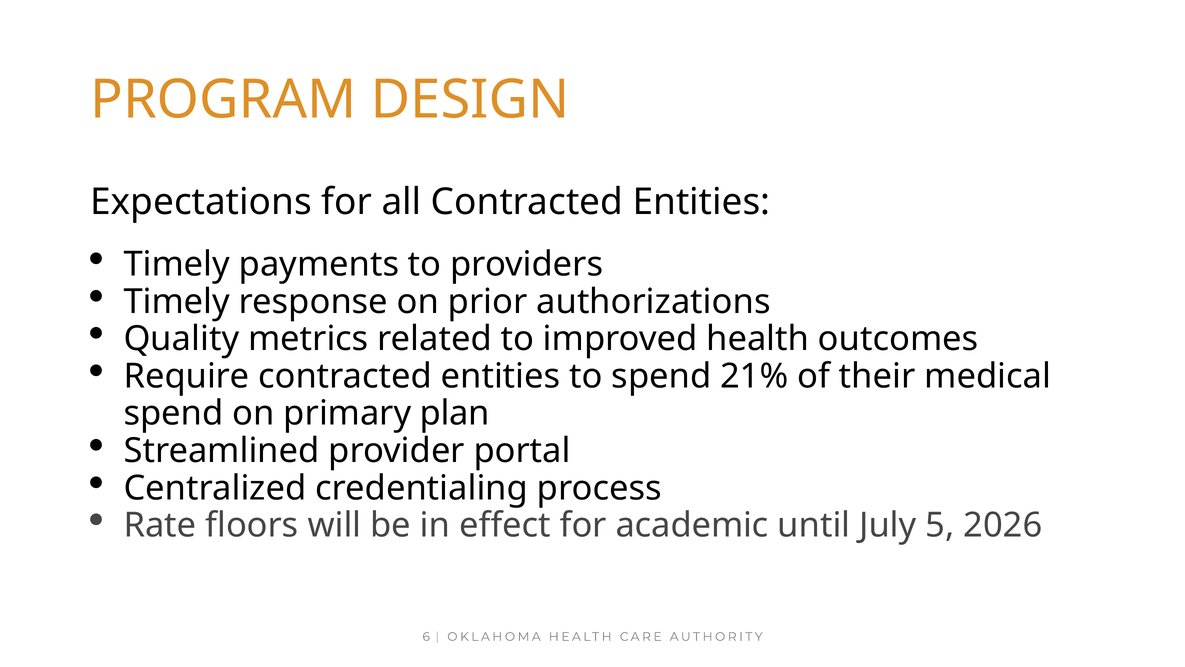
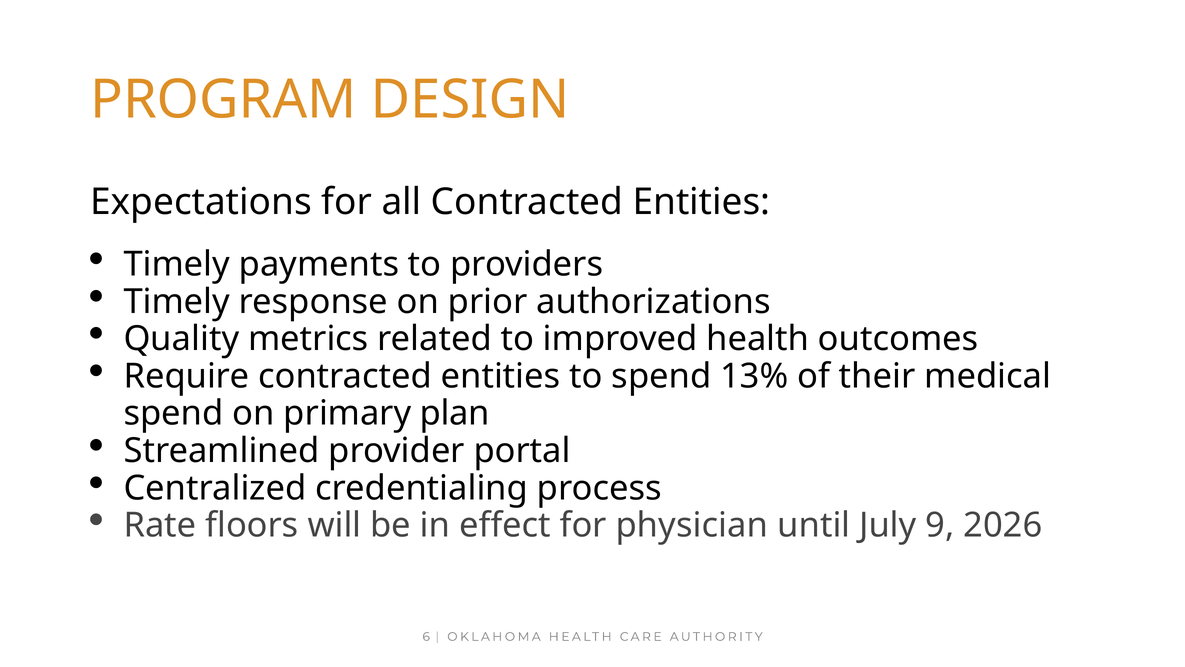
21%: 21% -> 13% (754, 376)
academic: academic -> physician (692, 525)
5: 5 -> 9 (940, 525)
